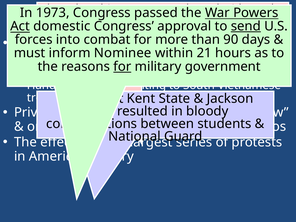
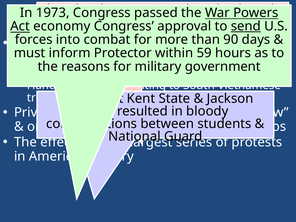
domestic: domestic -> economy (62, 26)
Nominee: Nominee -> Protector (123, 53)
21: 21 -> 59 (204, 53)
for underline: present -> none (122, 66)
